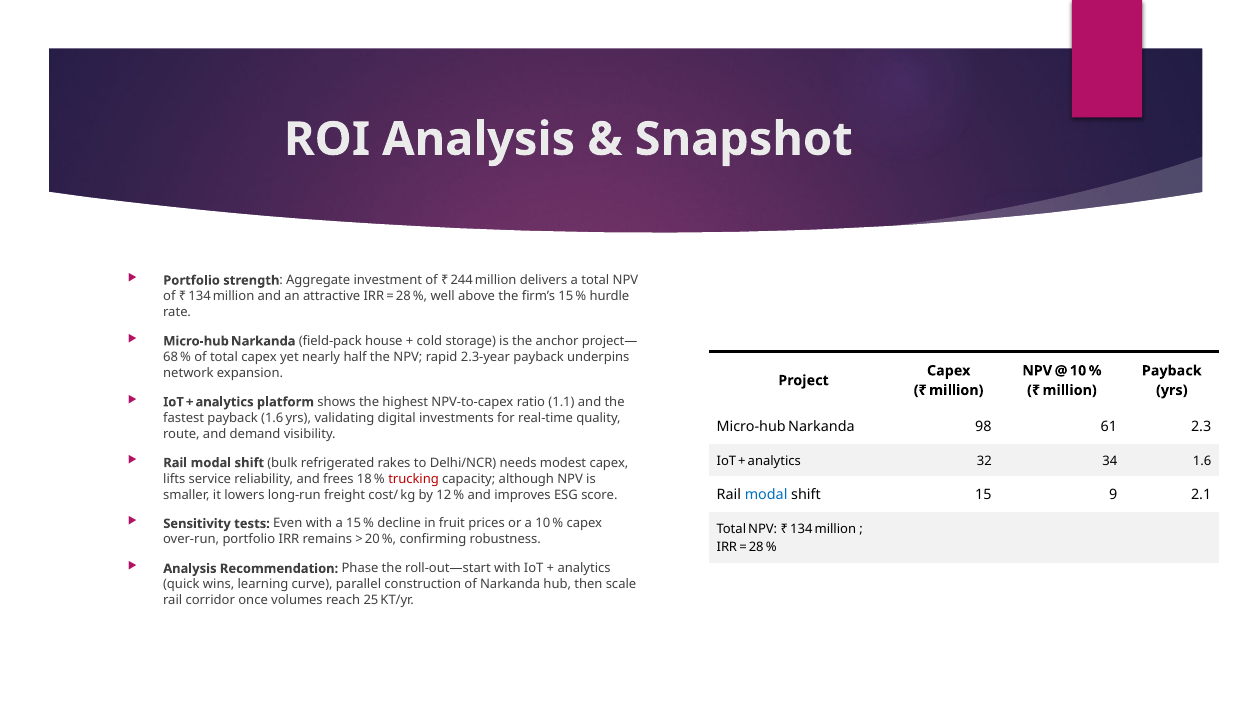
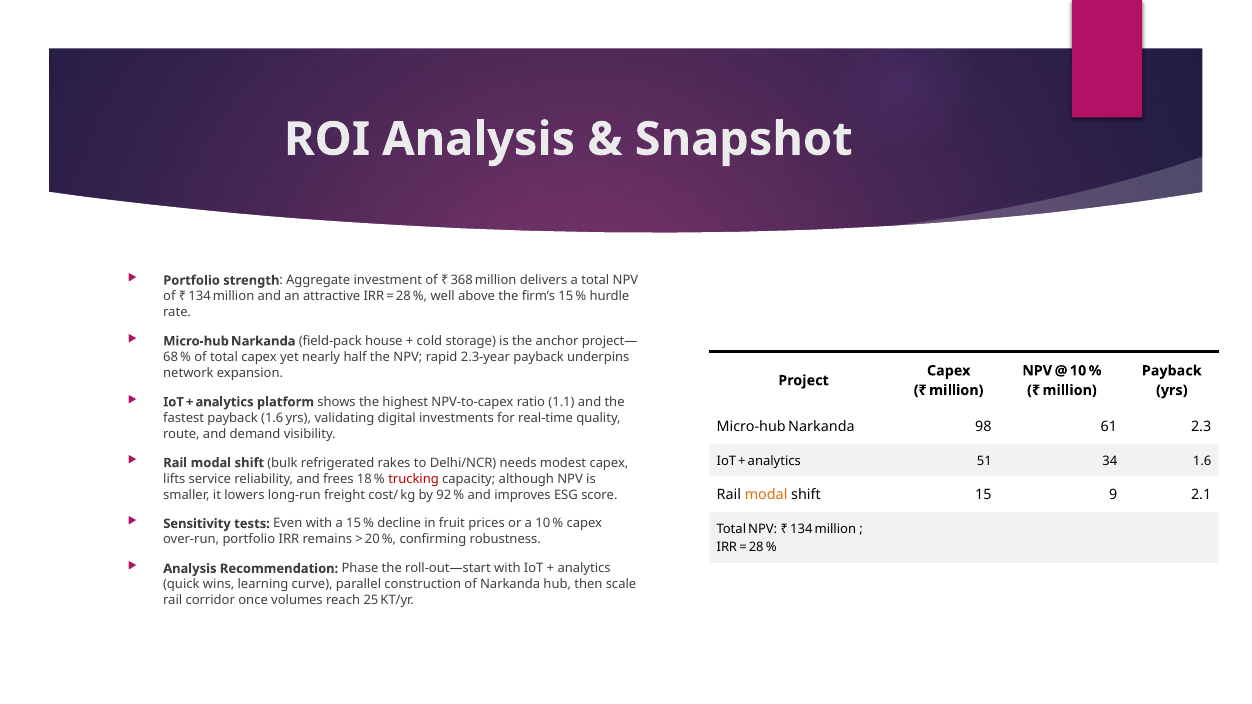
244: 244 -> 368 (462, 280)
32: 32 -> 51 (984, 461)
12: 12 -> 92 (444, 495)
modal colour: blue -> orange (766, 495)
